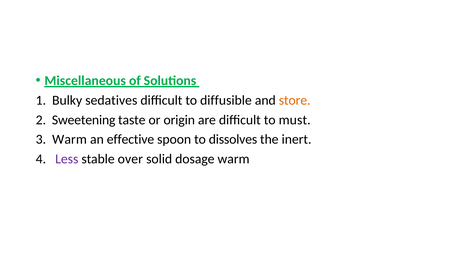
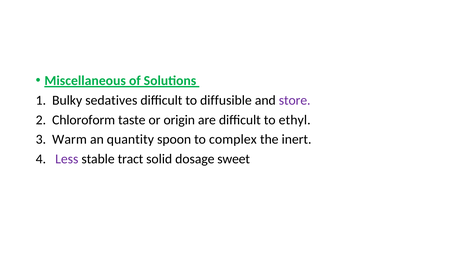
store colour: orange -> purple (295, 100)
Sweetening: Sweetening -> Chloroform (84, 120)
must: must -> ethyl (295, 120)
effective: effective -> quantity (130, 140)
dissolves: dissolves -> complex (233, 140)
over: over -> tract (130, 159)
dosage warm: warm -> sweet (234, 159)
